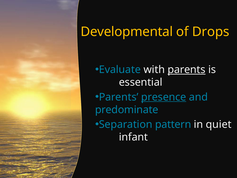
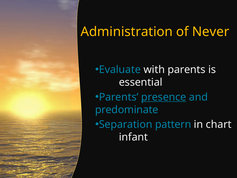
Developmental: Developmental -> Administration (127, 32)
Drops: Drops -> Never (211, 32)
parents underline: present -> none (187, 69)
quiet: quiet -> chart (219, 124)
